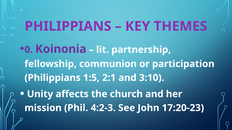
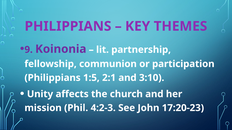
0: 0 -> 9 (29, 50)
